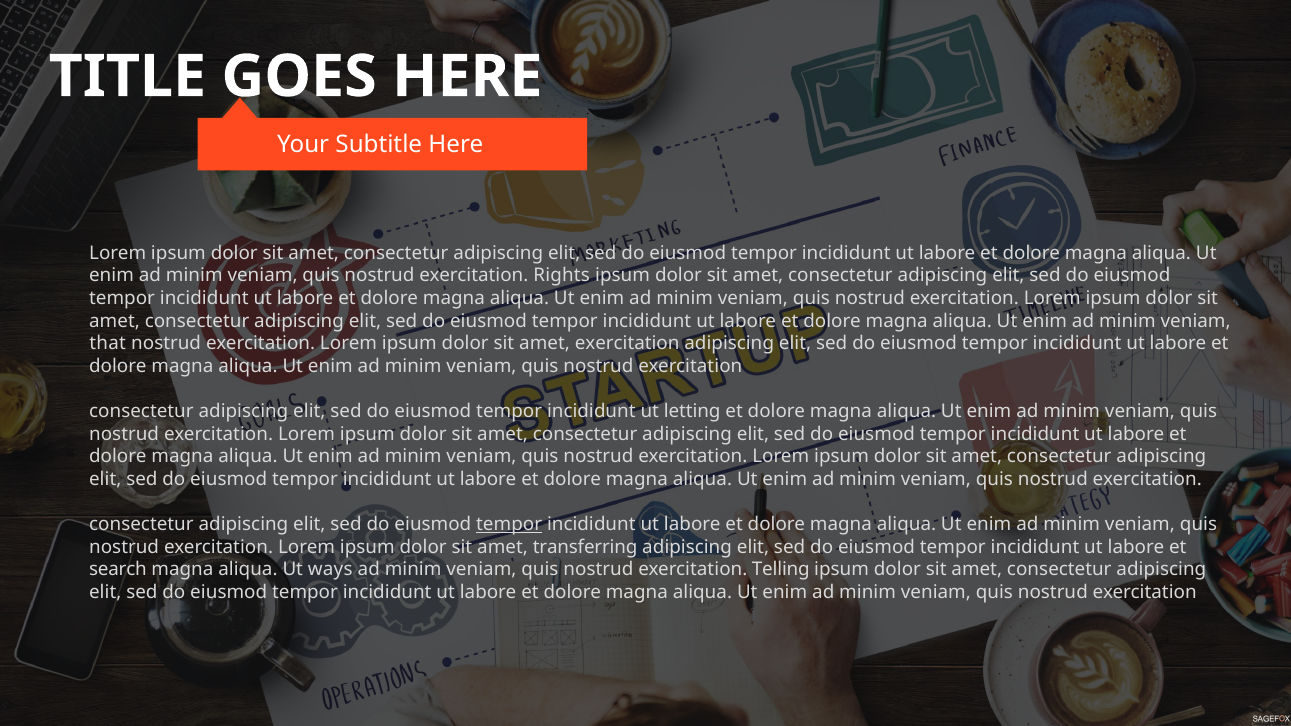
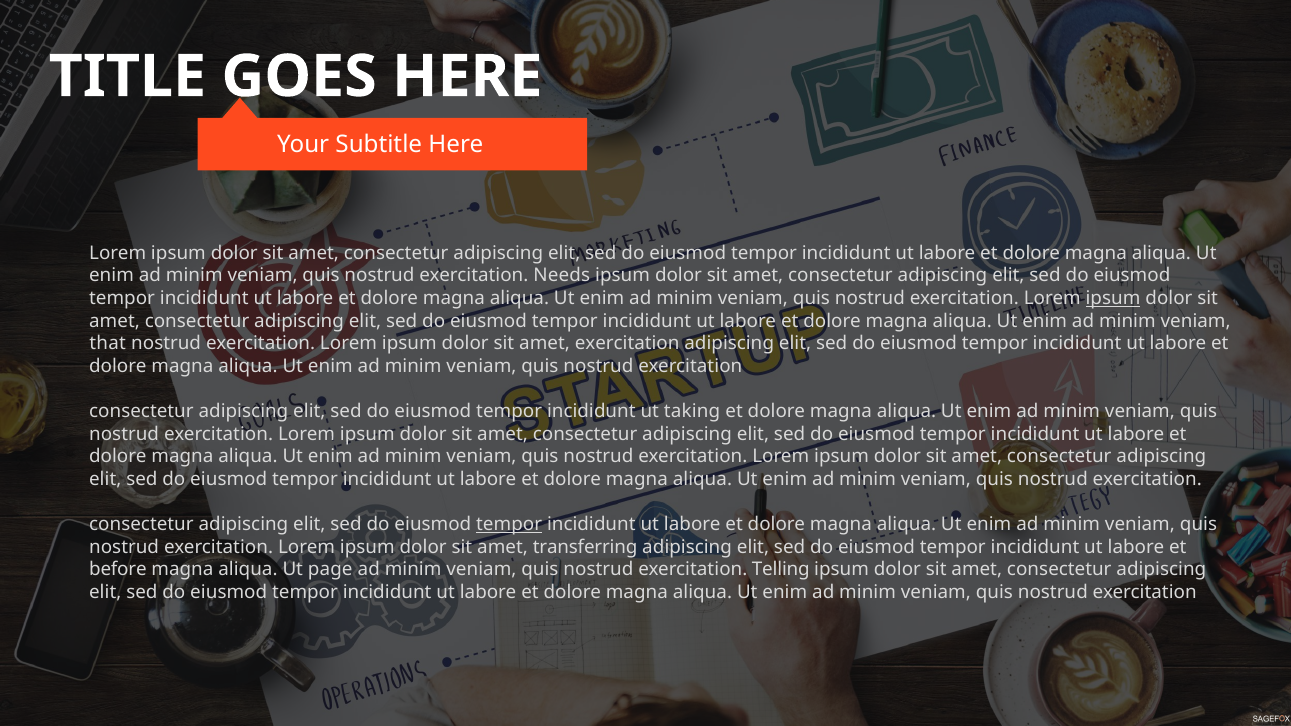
Rights: Rights -> Needs (562, 276)
ipsum underline: none -> present (1113, 298)
letting: letting -> taking (692, 411)
search: search -> before (118, 570)
ways: ways -> page (330, 570)
